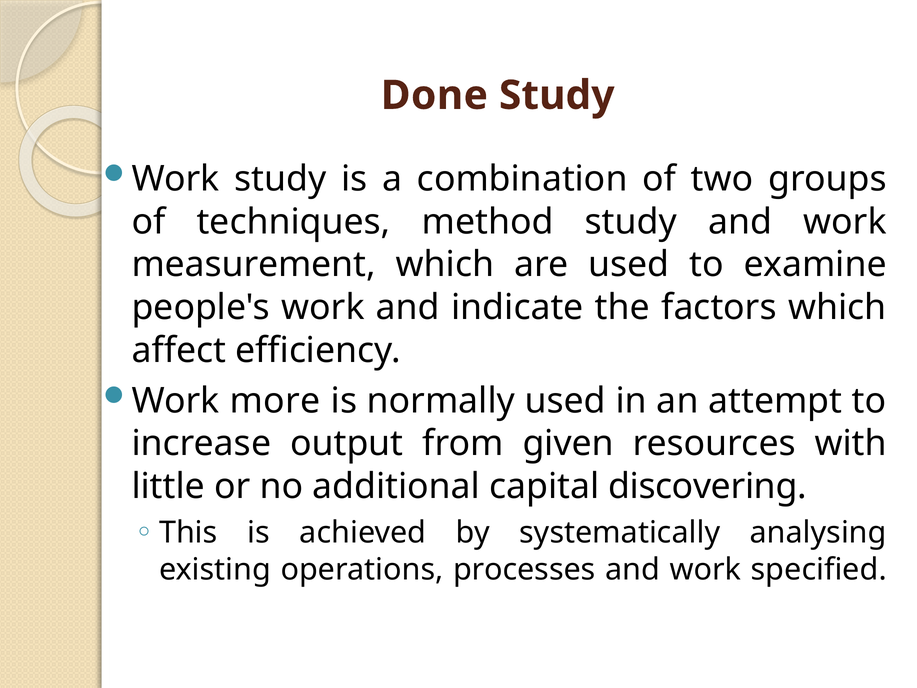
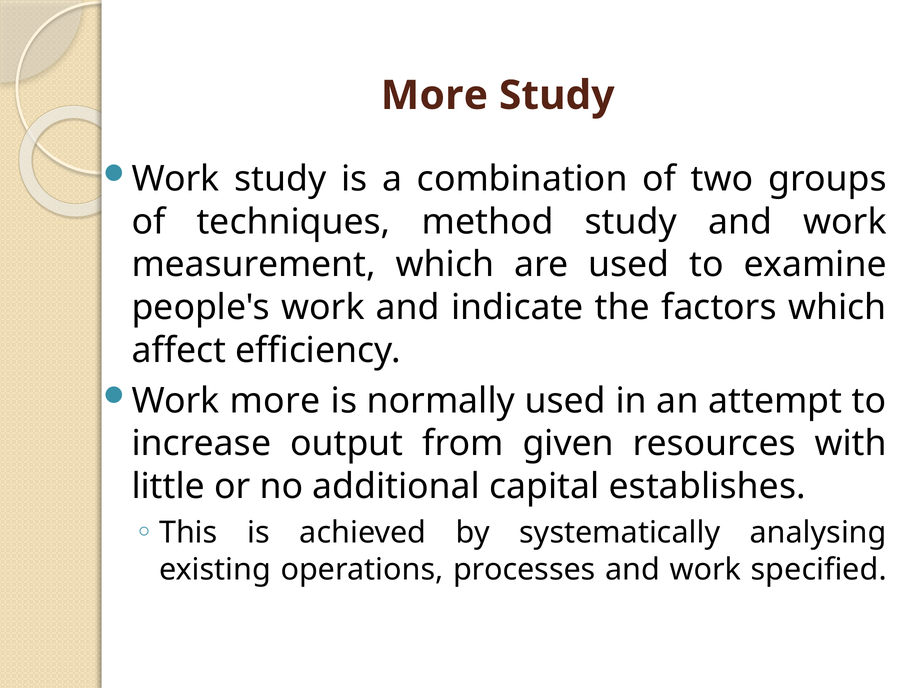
Done: Done -> More (434, 95)
discovering: discovering -> establishes (707, 486)
